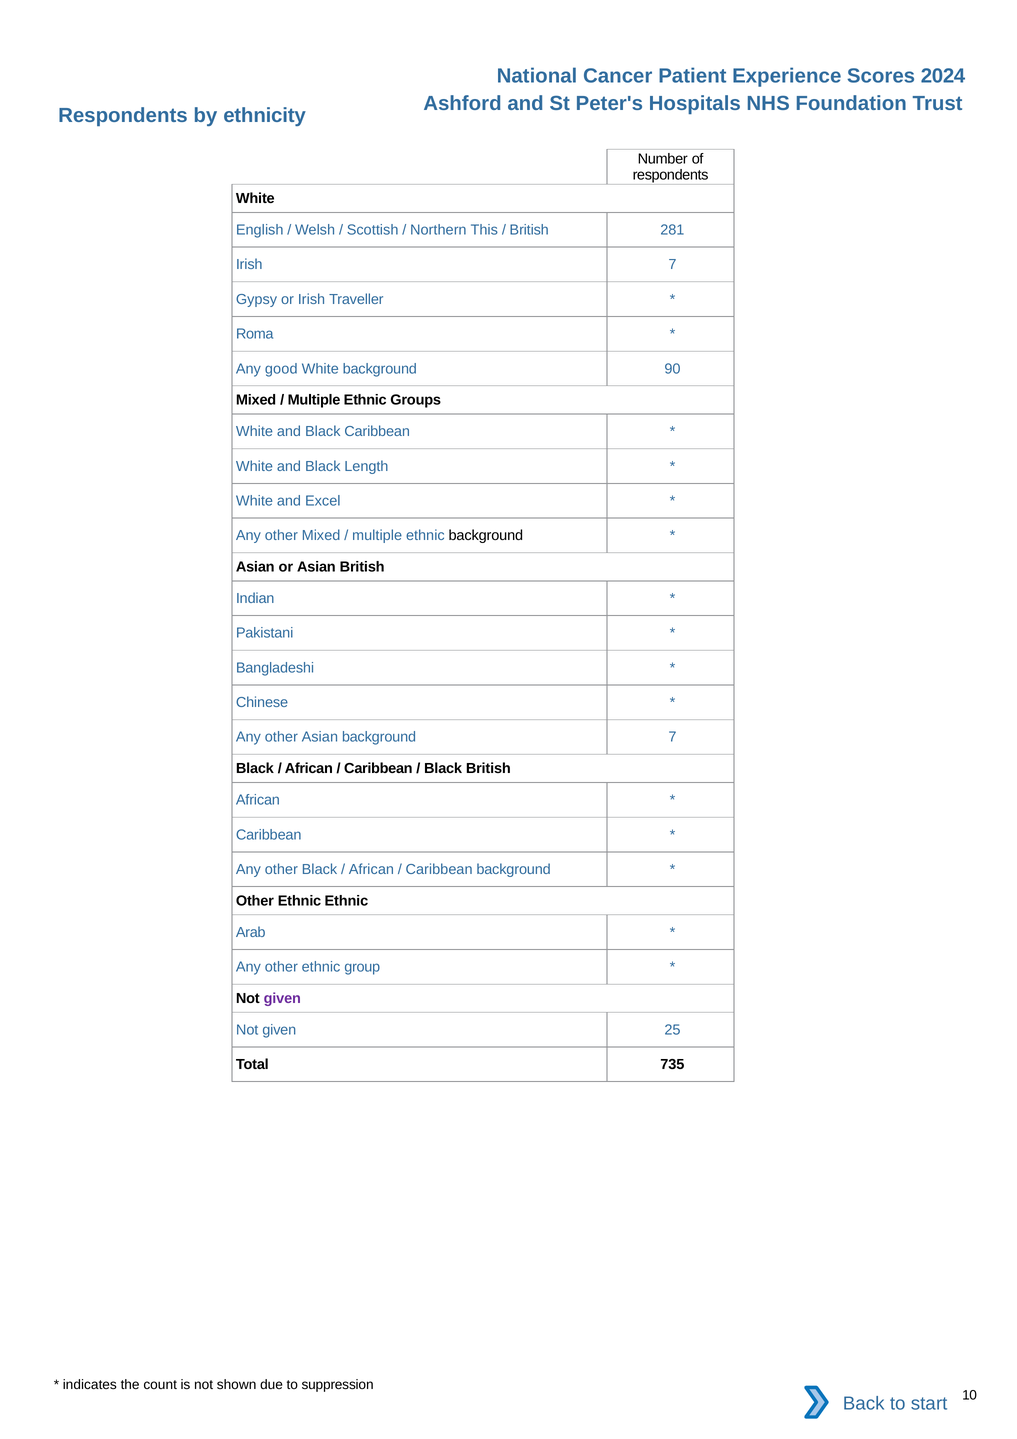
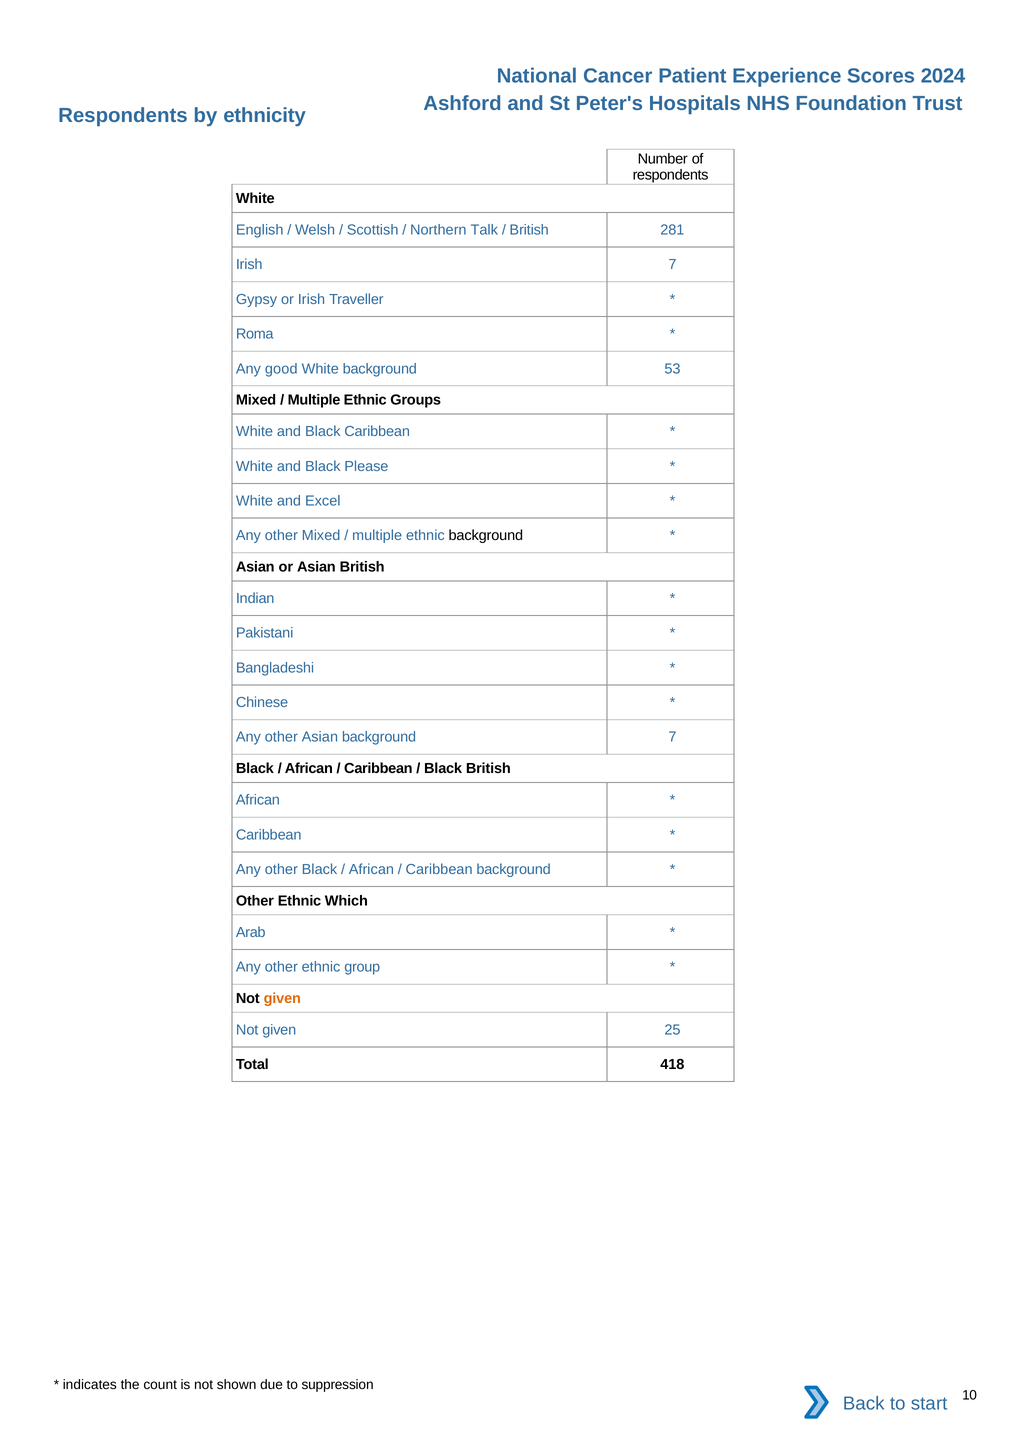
This: This -> Talk (484, 230)
90: 90 -> 53 (672, 369)
Length: Length -> Please (366, 466)
Ethnic Ethnic: Ethnic -> Which (346, 901)
given colour: purple -> orange (282, 999)
735: 735 -> 418 (672, 1065)
